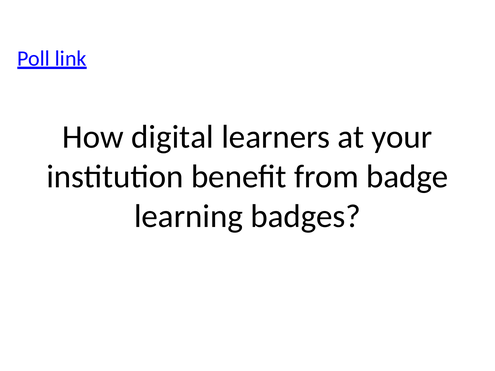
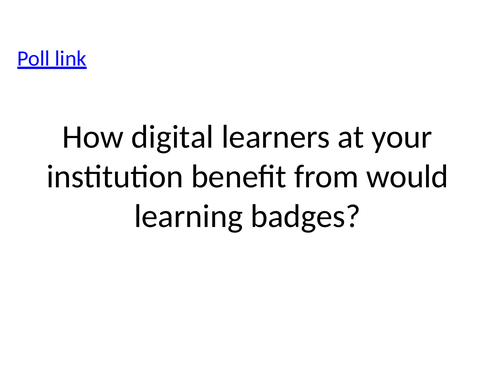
badge: badge -> would (407, 177)
